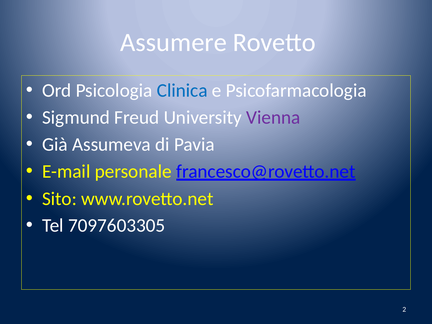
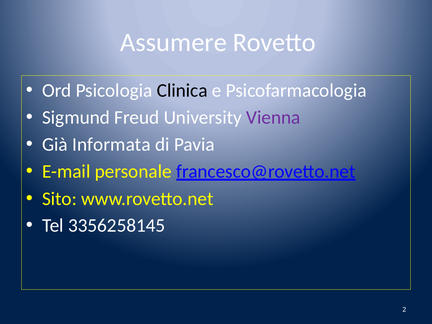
Clinica colour: blue -> black (182, 91)
Assumeva: Assumeva -> Informata (111, 144)
7097603305: 7097603305 -> 3356258145 (117, 226)
